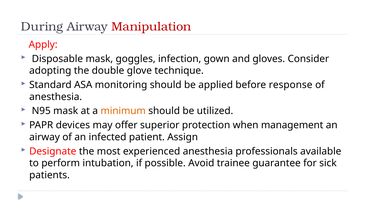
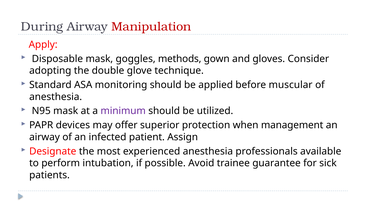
infection: infection -> methods (180, 59)
response: response -> muscular (291, 85)
minimum colour: orange -> purple (123, 111)
